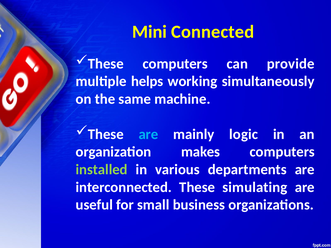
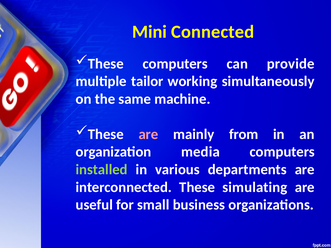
helps: helps -> tailor (147, 81)
are colour: light blue -> pink (148, 134)
logic: logic -> from (244, 134)
makes: makes -> media (200, 152)
